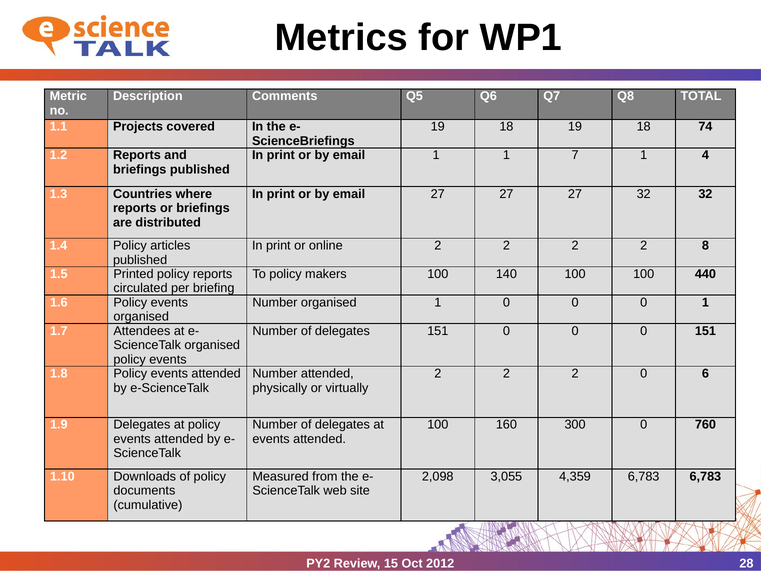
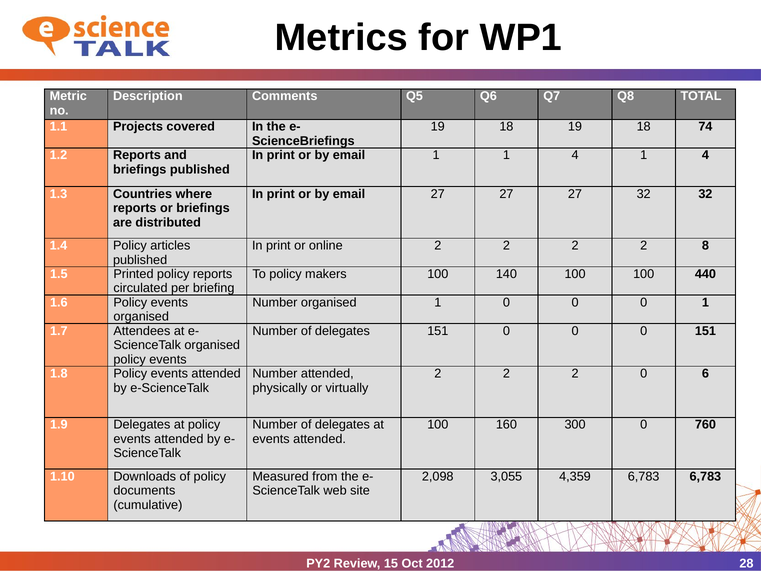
1 1 7: 7 -> 4 (575, 155)
